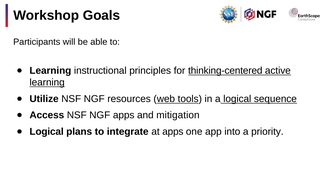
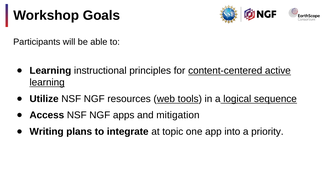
thinking-centered: thinking-centered -> content-centered (225, 71)
Logical: Logical -> Writing (47, 132)
at apps: apps -> topic (173, 132)
